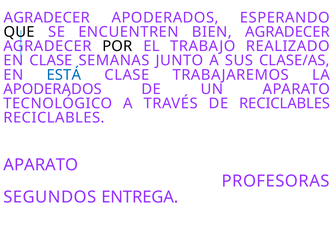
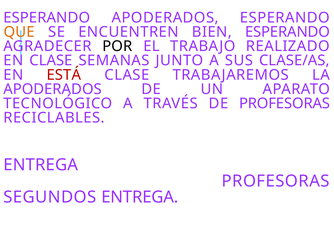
AGRADECER: AGRADECER -> ESPERANDO (47, 18)
QUE colour: black -> orange (19, 32)
BIEN AGRADECER: AGRADECER -> ESPERANDO (287, 32)
ESTÁ colour: blue -> red (64, 75)
DE RECICLABLES: RECICLABLES -> PROFESORAS (285, 103)
APARATO: APARATO -> ENTREGA (41, 165)
